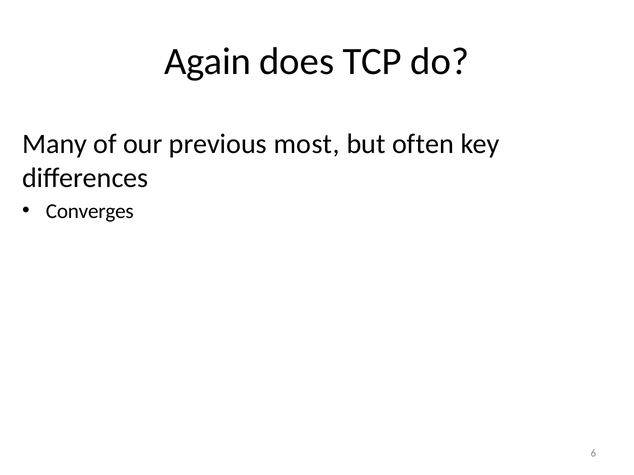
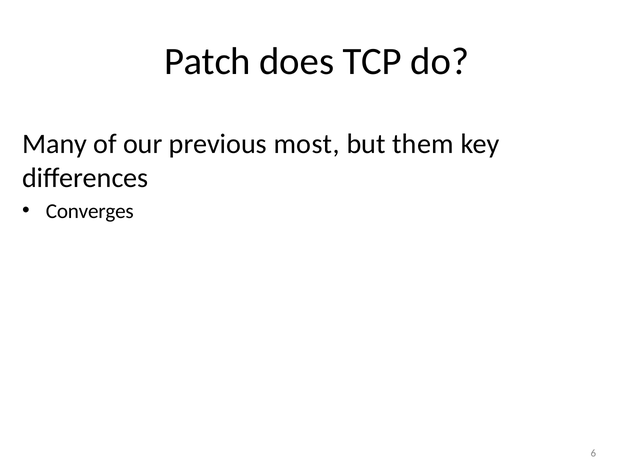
Again: Again -> Patch (208, 61)
often: often -> them (423, 144)
